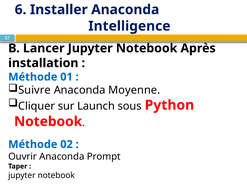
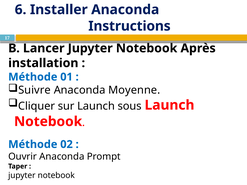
Intelligence: Intelligence -> Instructions (129, 26)
sous Python: Python -> Launch (169, 105)
